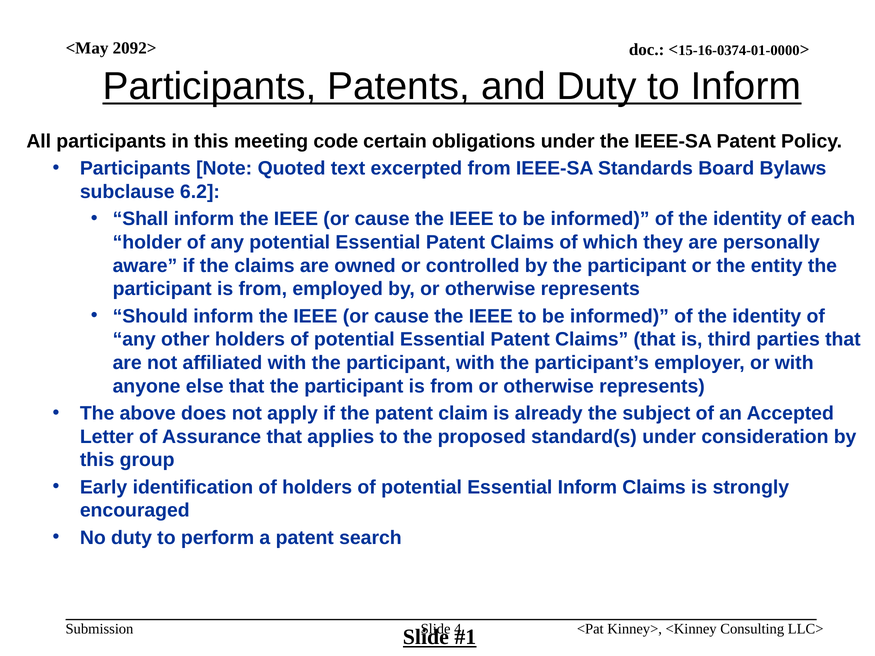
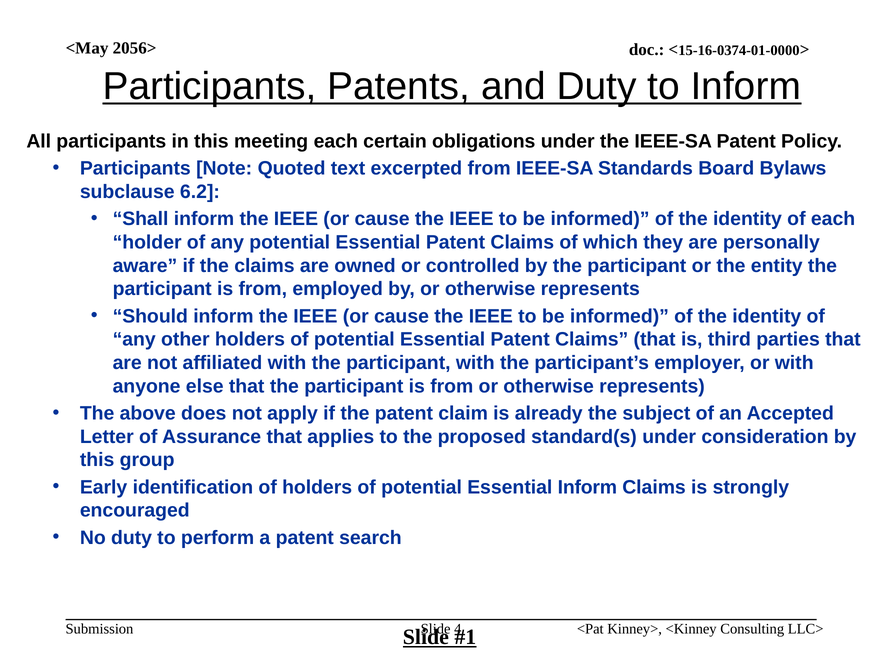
2092>: 2092> -> 2056> (135, 48)
meeting code: code -> each (336, 141)
